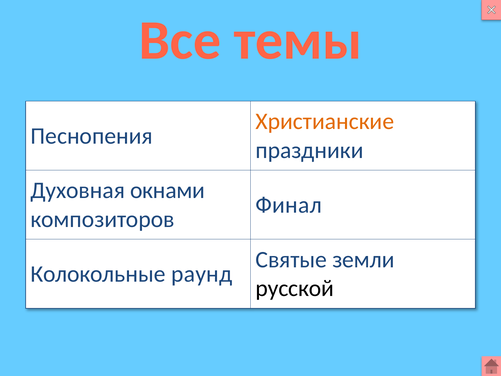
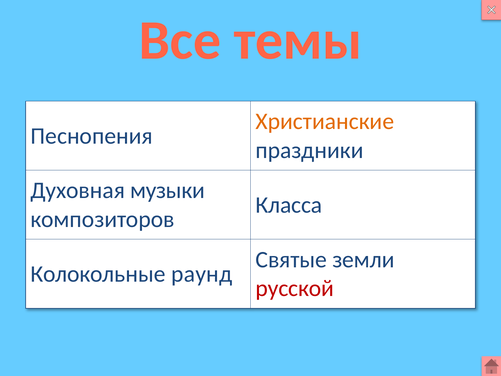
окнами: окнами -> музыки (168, 190)
Финал: Финал -> Класса (289, 205)
русской colour: black -> red (295, 288)
